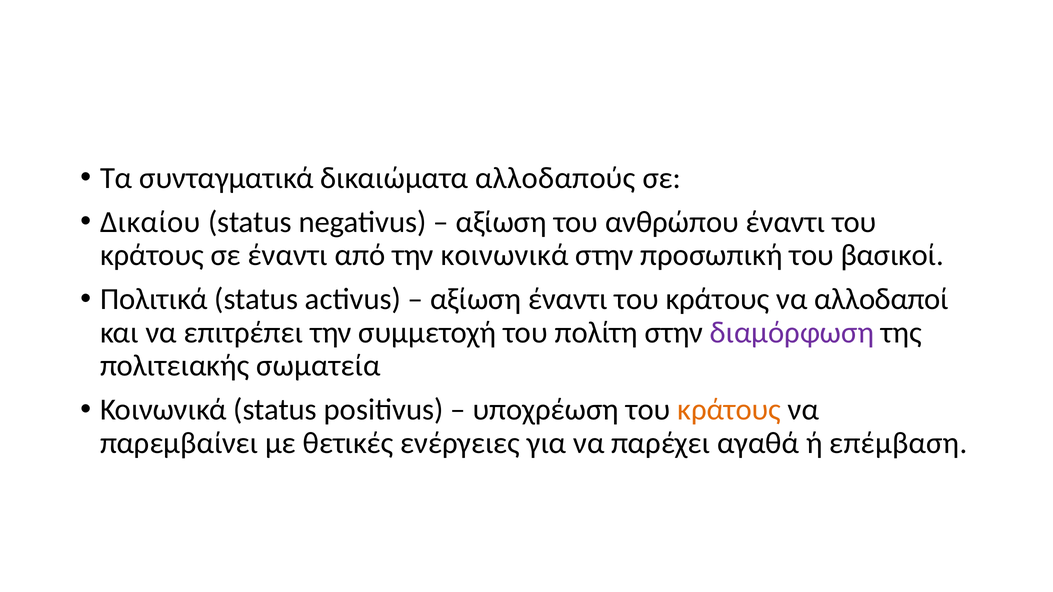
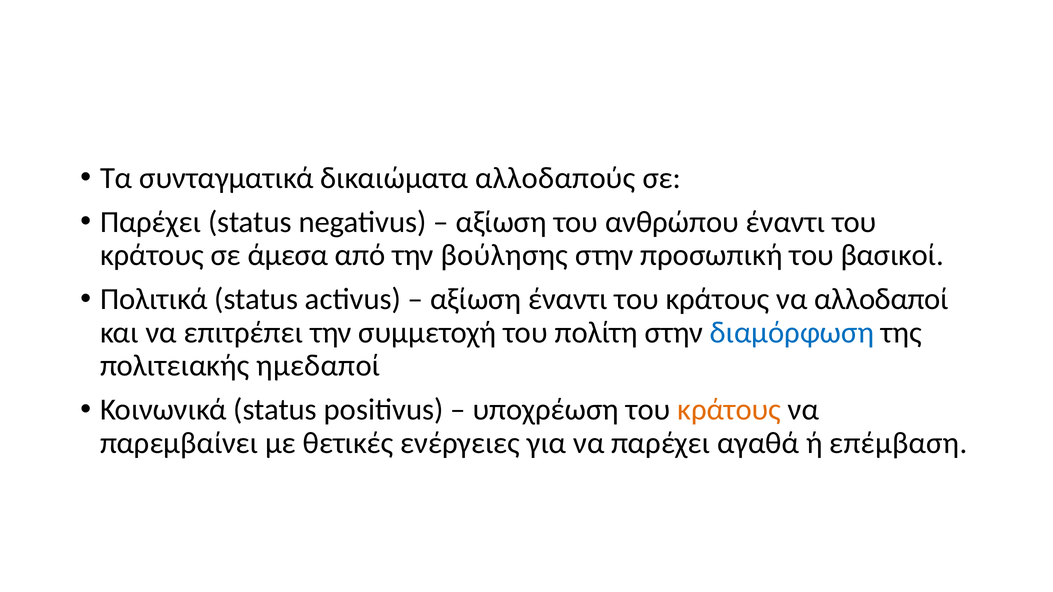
Δικαίου: Δικαίου -> Παρέχει (151, 222)
σε έναντι: έναντι -> άμεσα (288, 255)
την κοινωνικά: κοινωνικά -> βούλησης (504, 255)
διαμόρφωση colour: purple -> blue (792, 333)
σωματεία: σωματεία -> ημεδαποί (318, 366)
